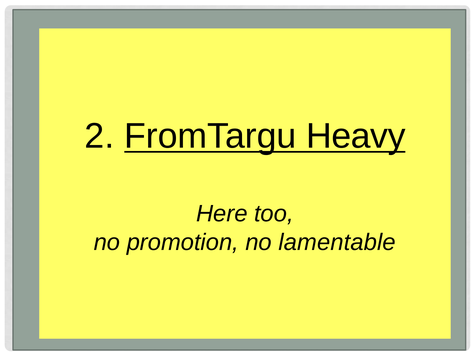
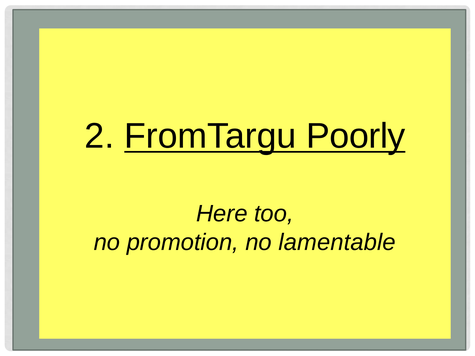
Heavy: Heavy -> Poorly (356, 136)
